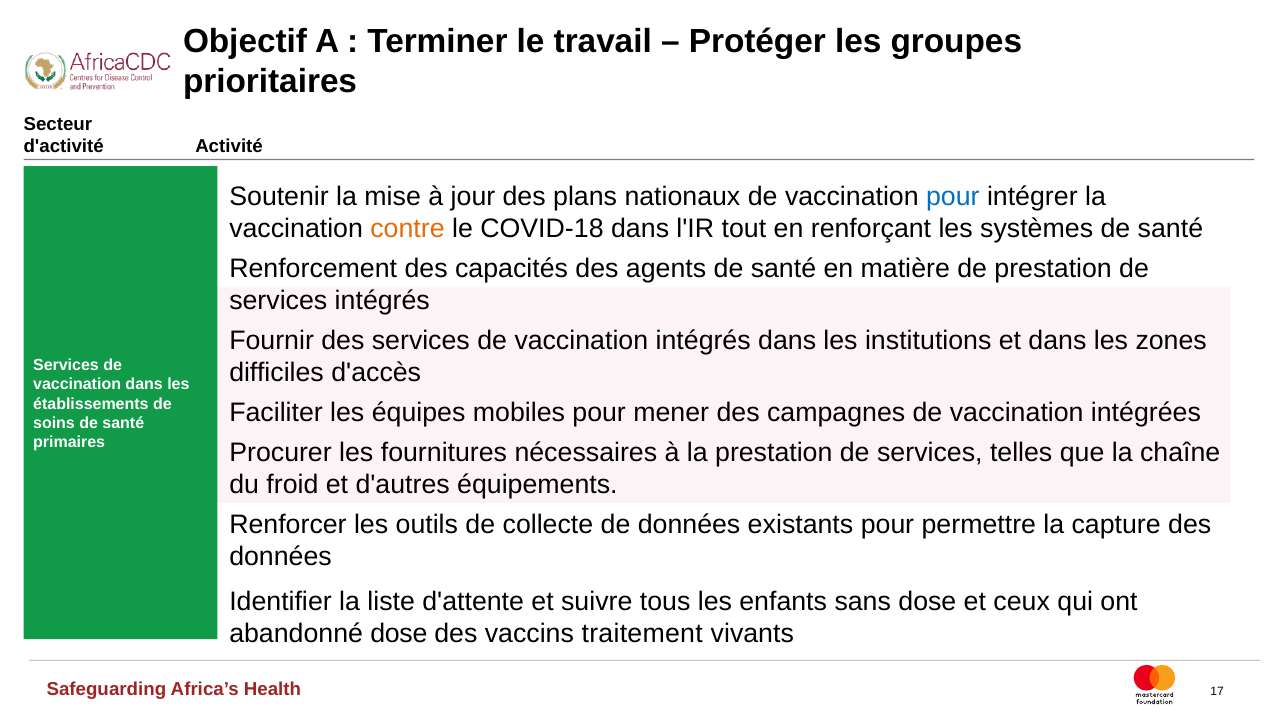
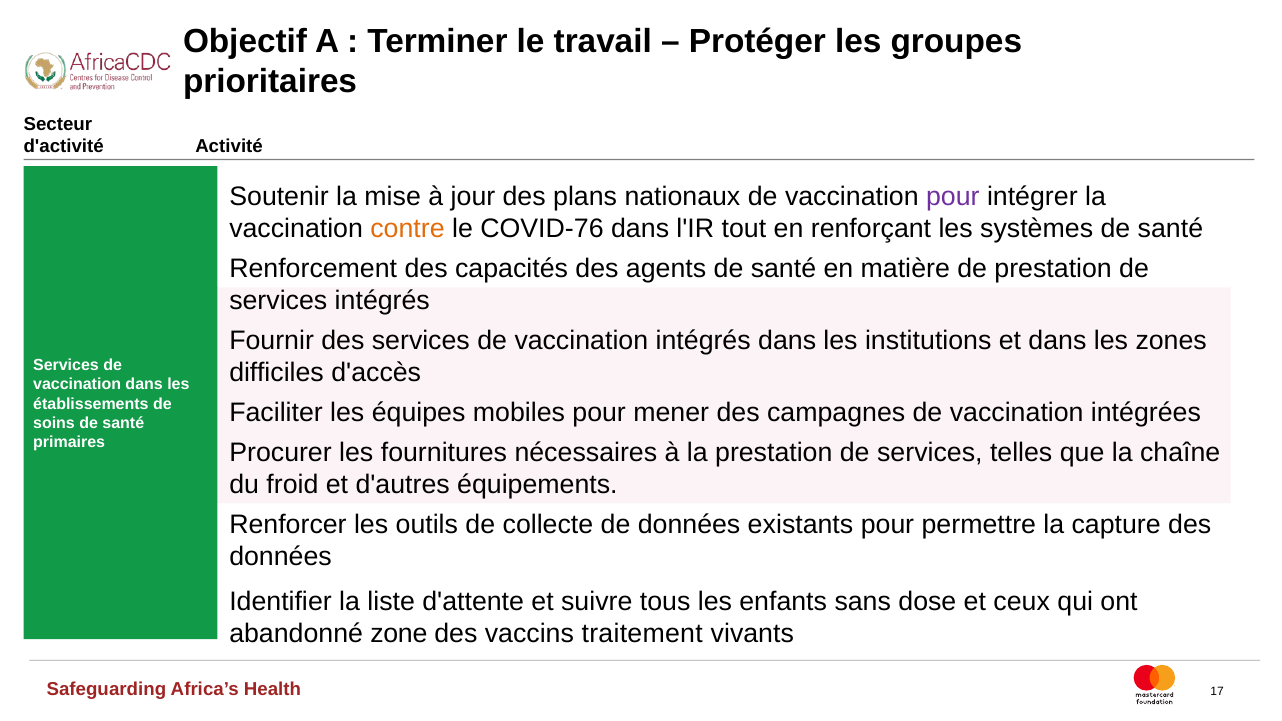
pour colour: blue -> purple (953, 196)
COVID-18: COVID-18 -> COVID-76 (542, 229)
abandonné dose: dose -> zone (399, 633)
